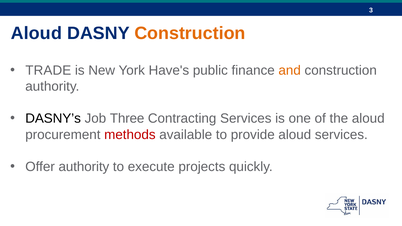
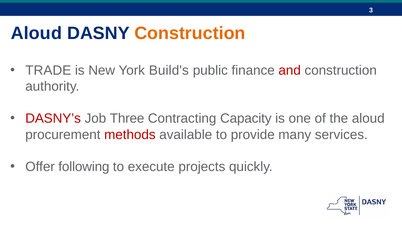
Have's: Have's -> Build's (169, 70)
and colour: orange -> red (290, 70)
DASNY’s colour: black -> red (53, 119)
Contracting Services: Services -> Capacity (246, 119)
provide aloud: aloud -> many (295, 135)
Offer authority: authority -> following (84, 167)
